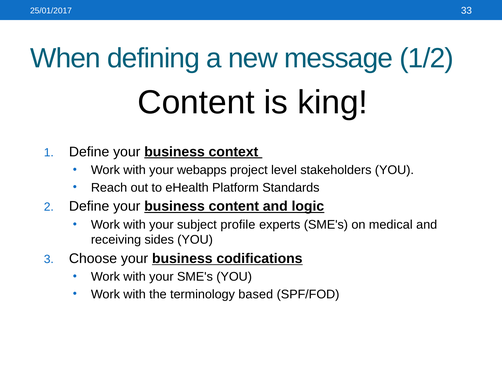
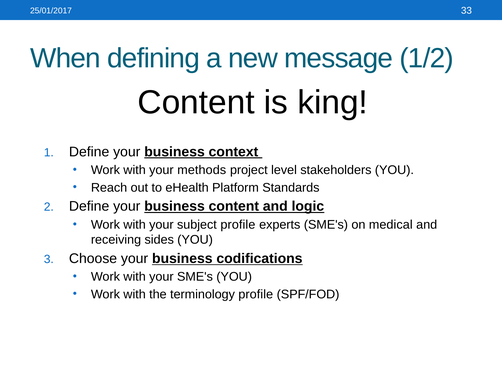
webapps: webapps -> methods (202, 170)
terminology based: based -> profile (256, 295)
